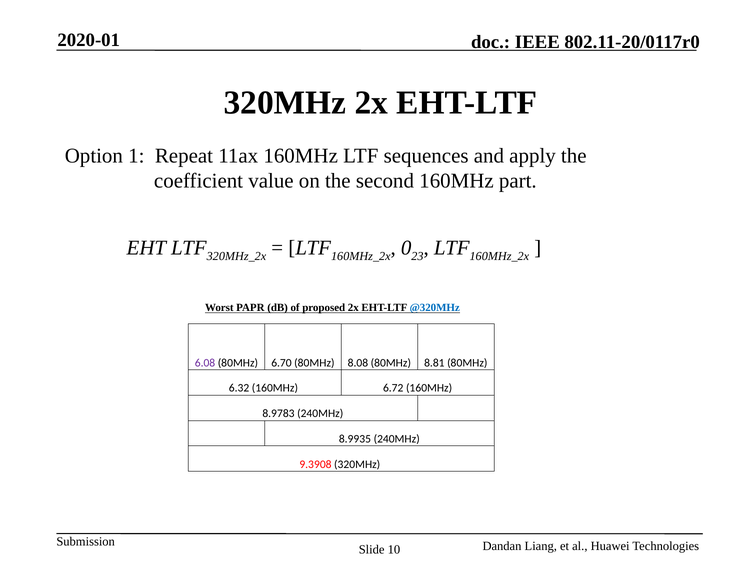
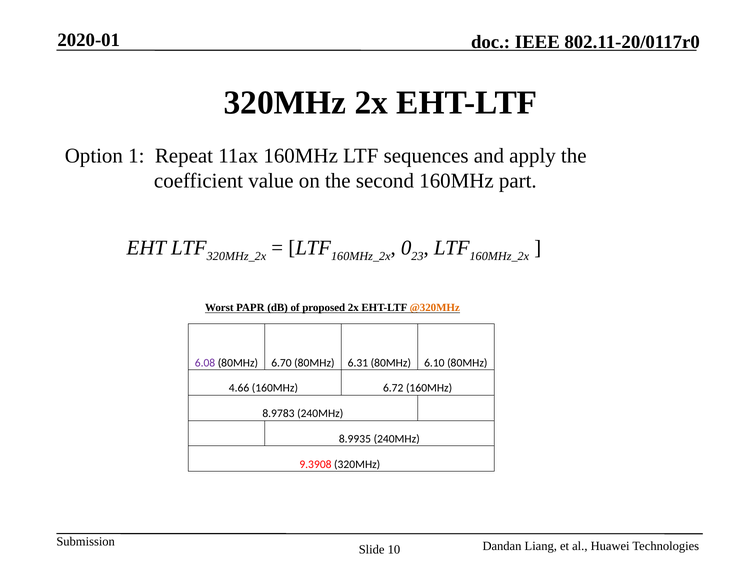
@320MHz colour: blue -> orange (435, 308)
8.08: 8.08 -> 6.31 (358, 363)
8.81: 8.81 -> 6.10 (434, 363)
6.32: 6.32 -> 4.66 (239, 388)
